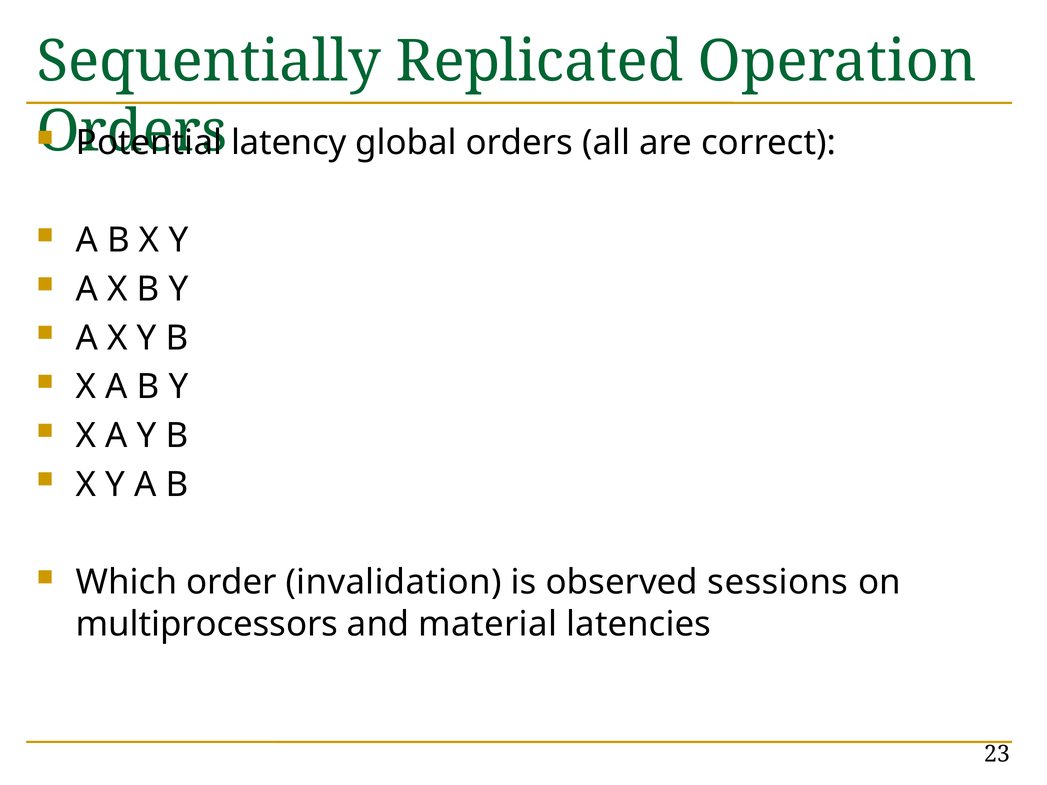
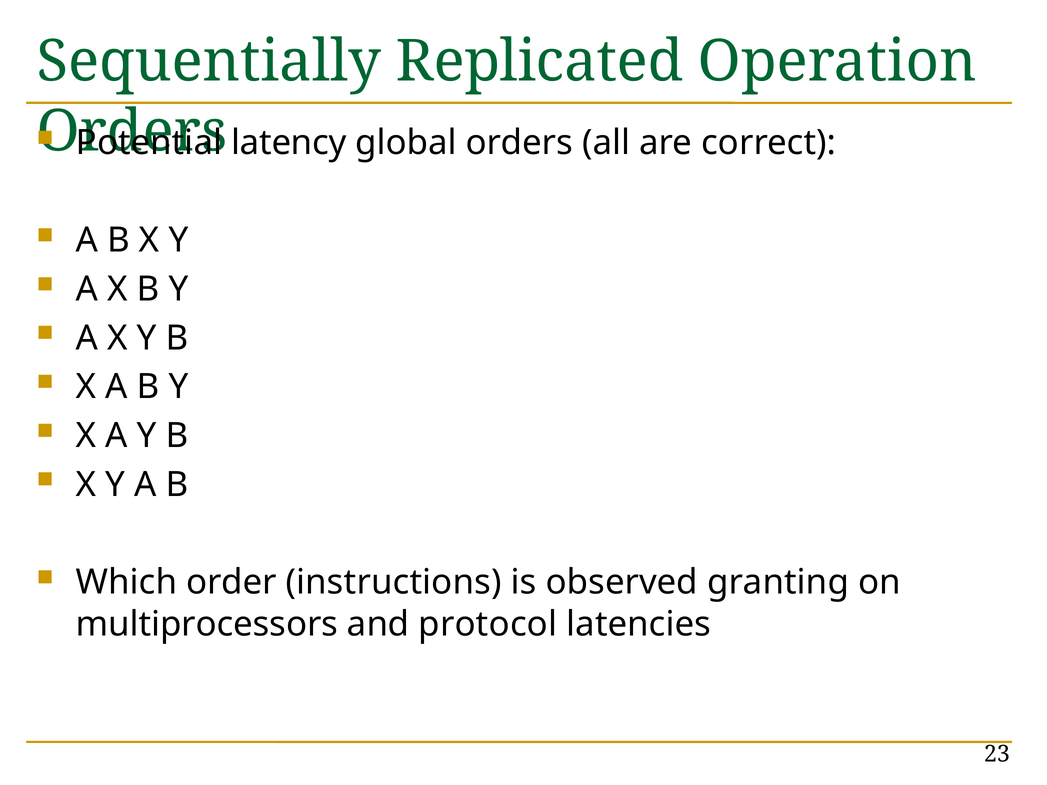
invalidation: invalidation -> instructions (394, 582)
sessions: sessions -> granting (778, 582)
material: material -> protocol (488, 624)
